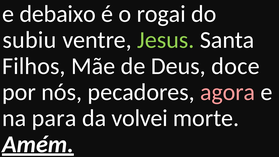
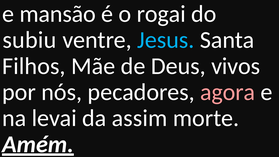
debaixo: debaixo -> mansão (58, 14)
Jesus colour: light green -> light blue (166, 40)
doce: doce -> vivos (236, 66)
para: para -> levai (54, 118)
volvei: volvei -> assim (140, 118)
